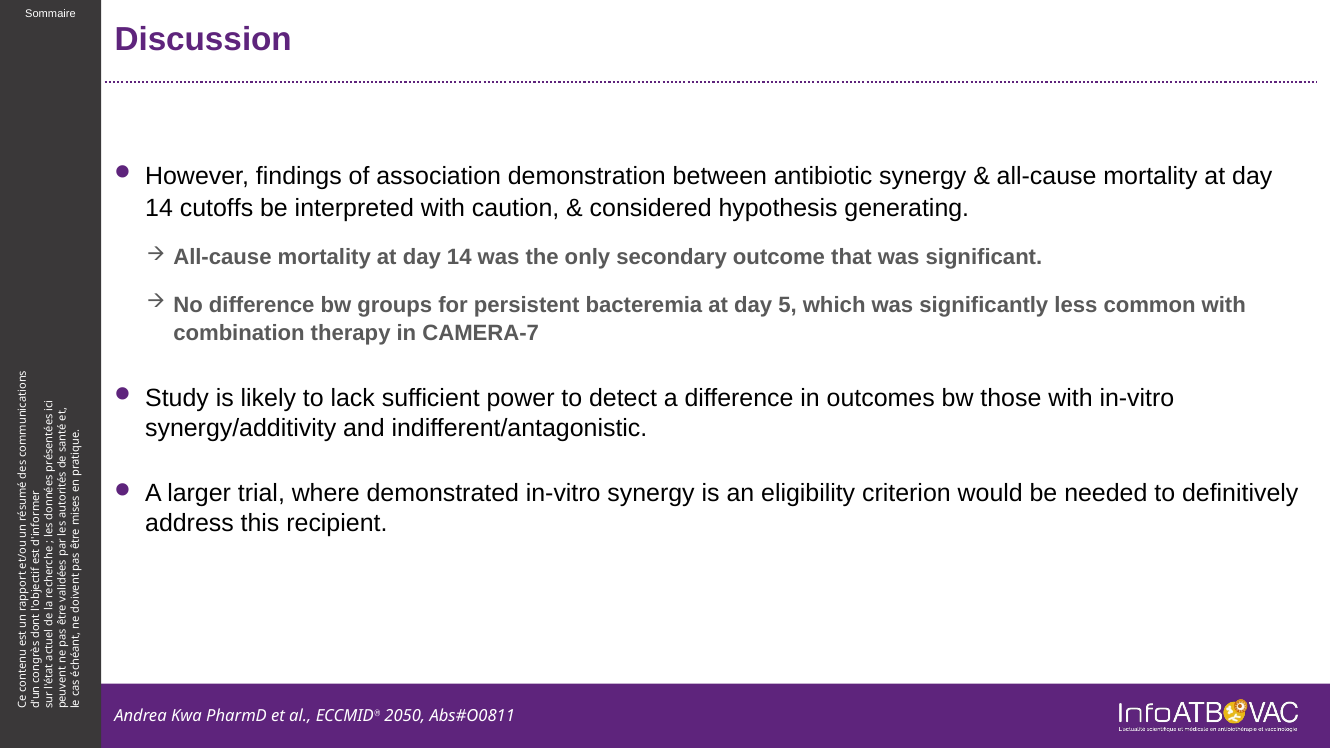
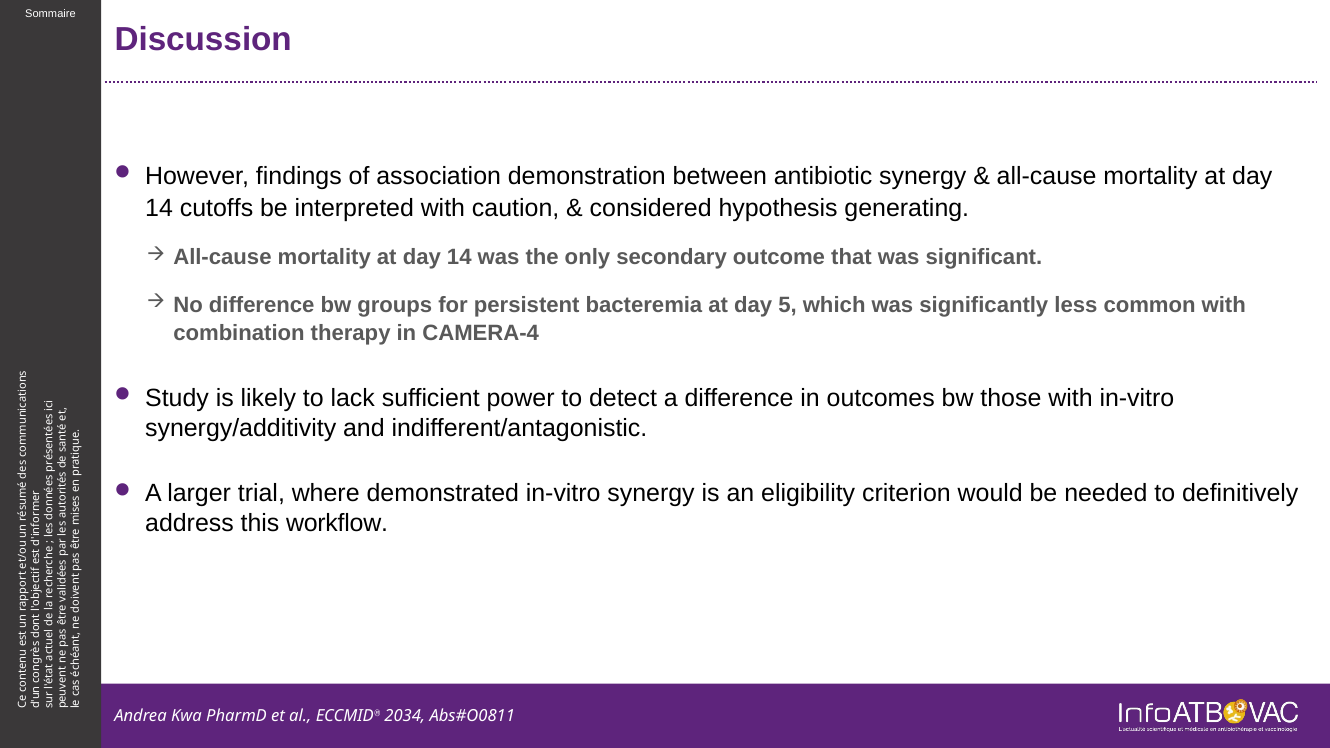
CAMERA-7: CAMERA-7 -> CAMERA-4 (481, 333)
recipient: recipient -> workflow (337, 524)
2050: 2050 -> 2034 (405, 716)
